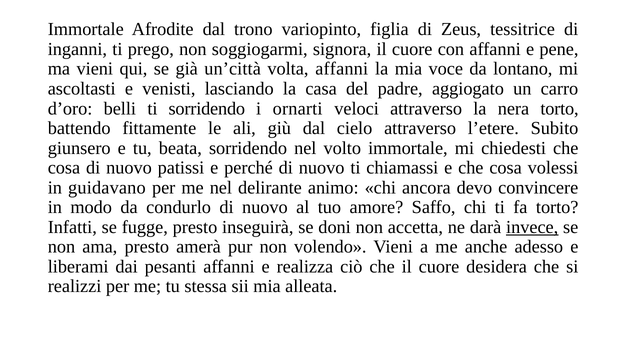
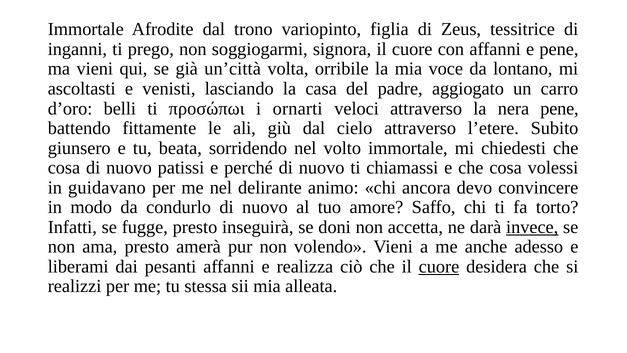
volta affanni: affanni -> orribile (342, 69)
ti sorridendo: sorridendo -> προσώπωι (207, 108)
nera torto: torto -> pene (559, 108)
cuore underline: none -> present (439, 266)
